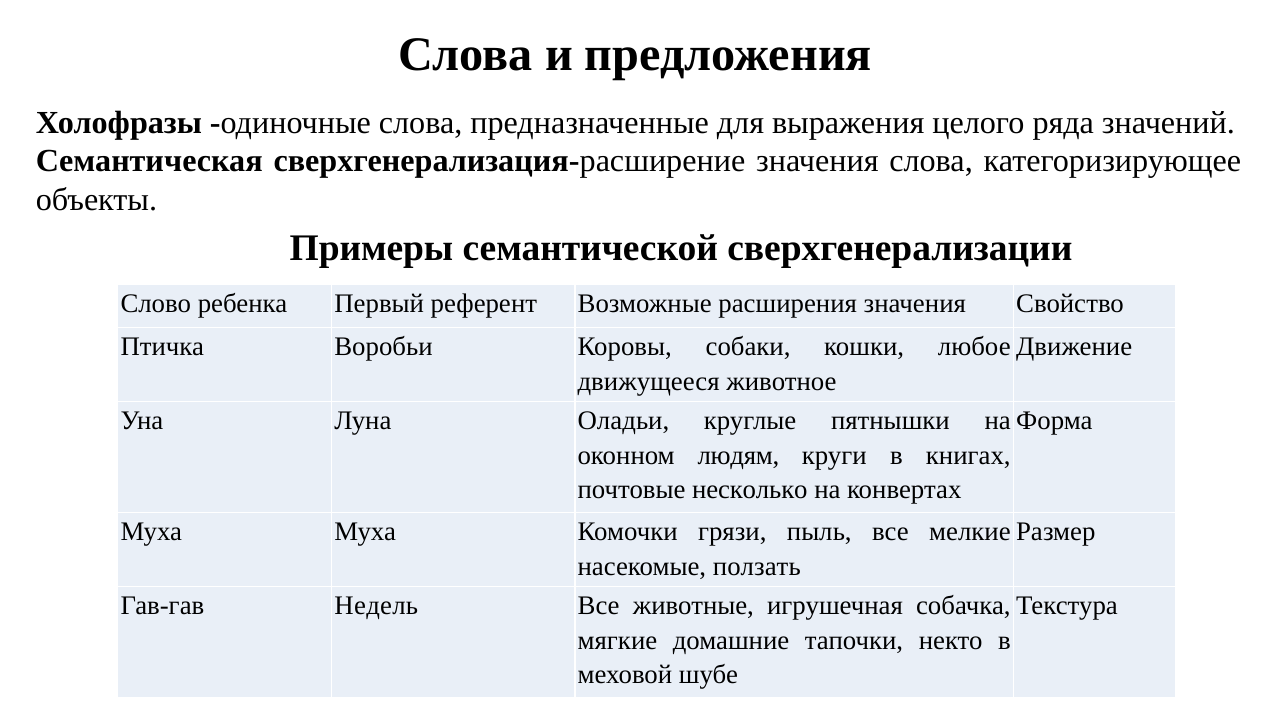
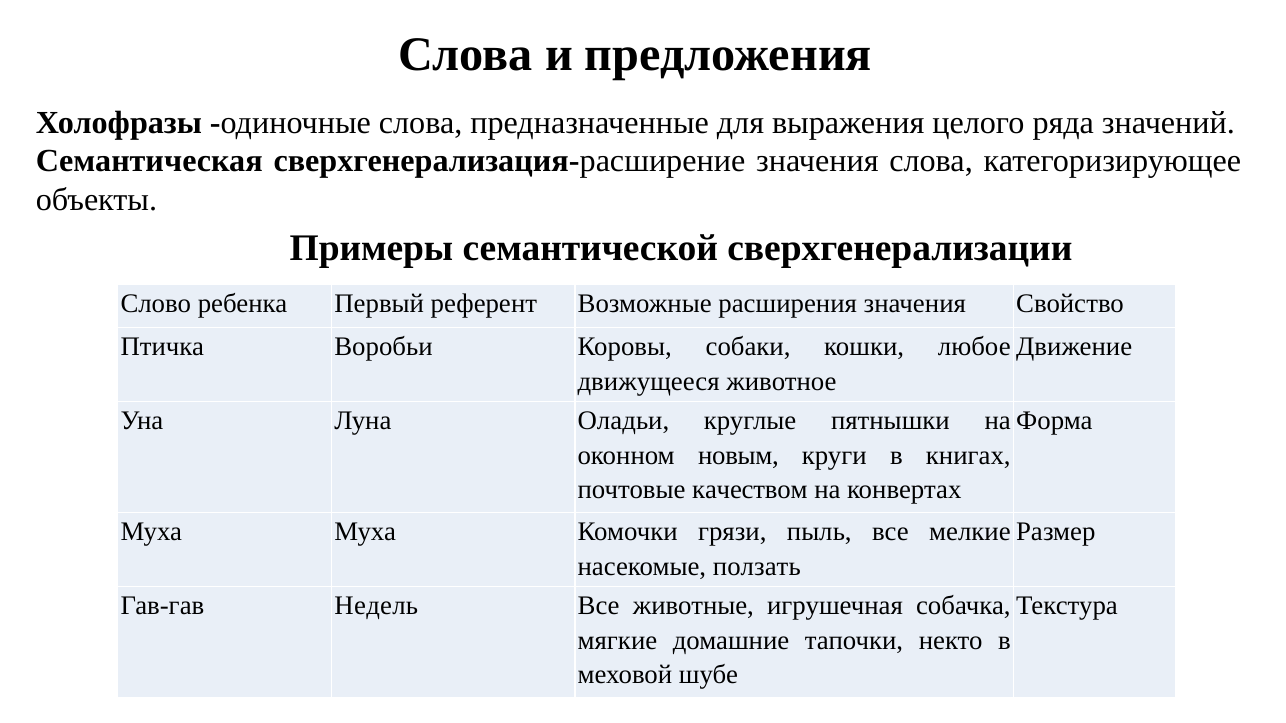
людям: людям -> новым (738, 456)
несколько: несколько -> качеством (750, 490)
